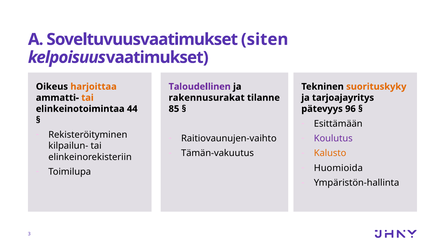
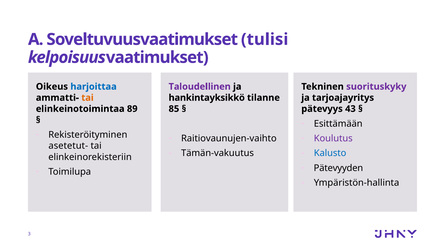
siten: siten -> tulisi (265, 39)
harjoittaa colour: orange -> blue (94, 87)
suorituskyky colour: orange -> purple (376, 87)
rakennusurakat: rakennusurakat -> hankintayksikkö (207, 98)
44: 44 -> 89 (132, 109)
96: 96 -> 43 (350, 109)
kilpailun-: kilpailun- -> asetetut- (68, 146)
Kalusto colour: orange -> blue (330, 153)
Huomioida: Huomioida -> Pätevyyden (338, 168)
